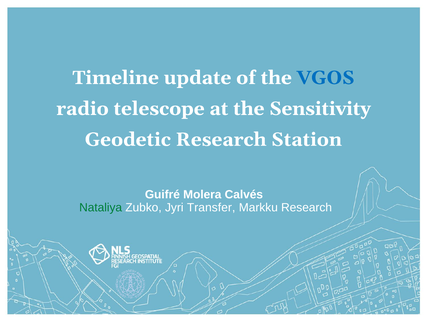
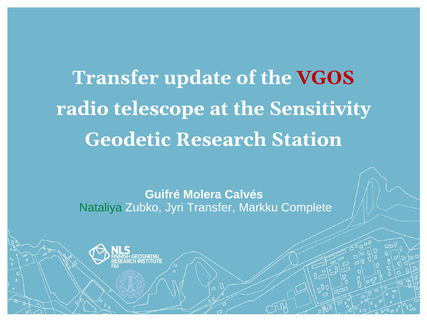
Timeline: Timeline -> Transfer (116, 78)
VGOS colour: blue -> red (326, 78)
Markku Research: Research -> Complete (307, 207)
